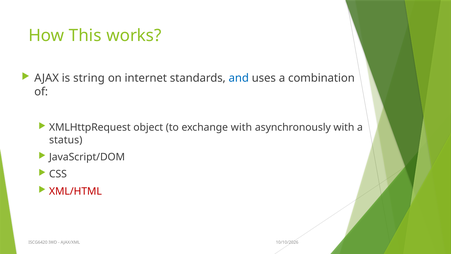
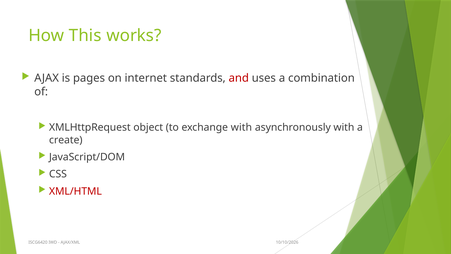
string: string -> pages (89, 78)
and colour: blue -> red (239, 78)
status: status -> create (66, 140)
